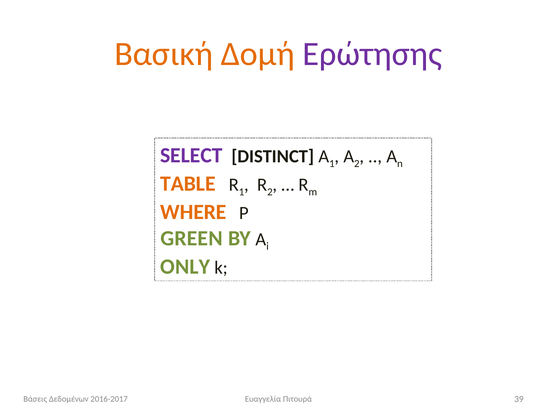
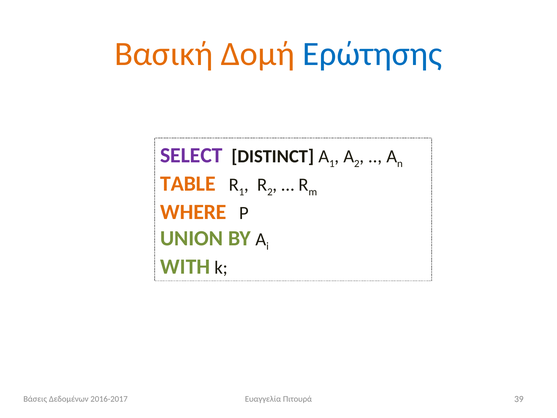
Ερώτησης colour: purple -> blue (372, 54)
GREEN: GREEN -> UNION (192, 238)
ONLY: ONLY -> WITH (185, 266)
